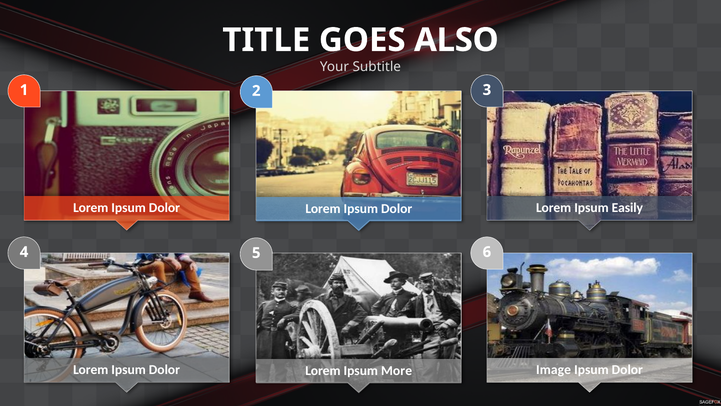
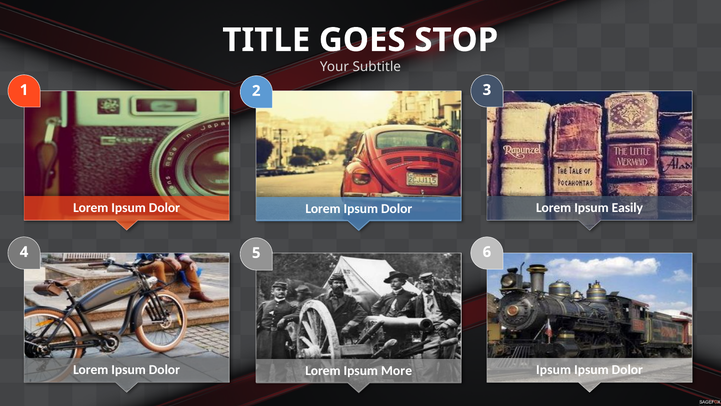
ALSO: ALSO -> STOP (456, 40)
Image: Image -> Ipsum (554, 369)
